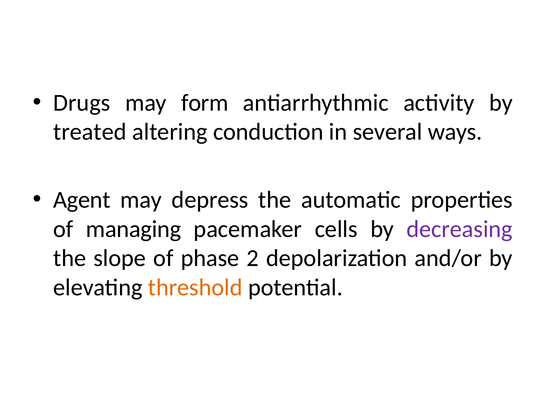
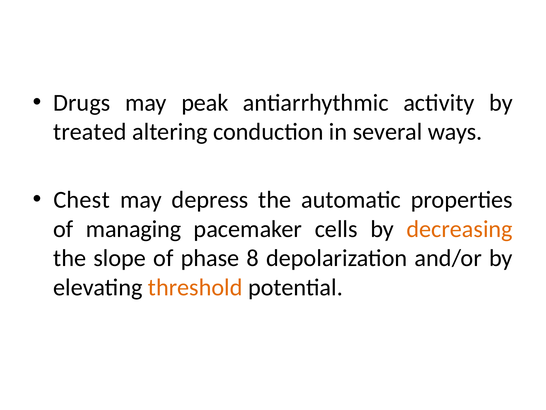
form: form -> peak (205, 103)
Agent: Agent -> Chest (82, 200)
decreasing colour: purple -> orange (460, 229)
2: 2 -> 8 (253, 258)
